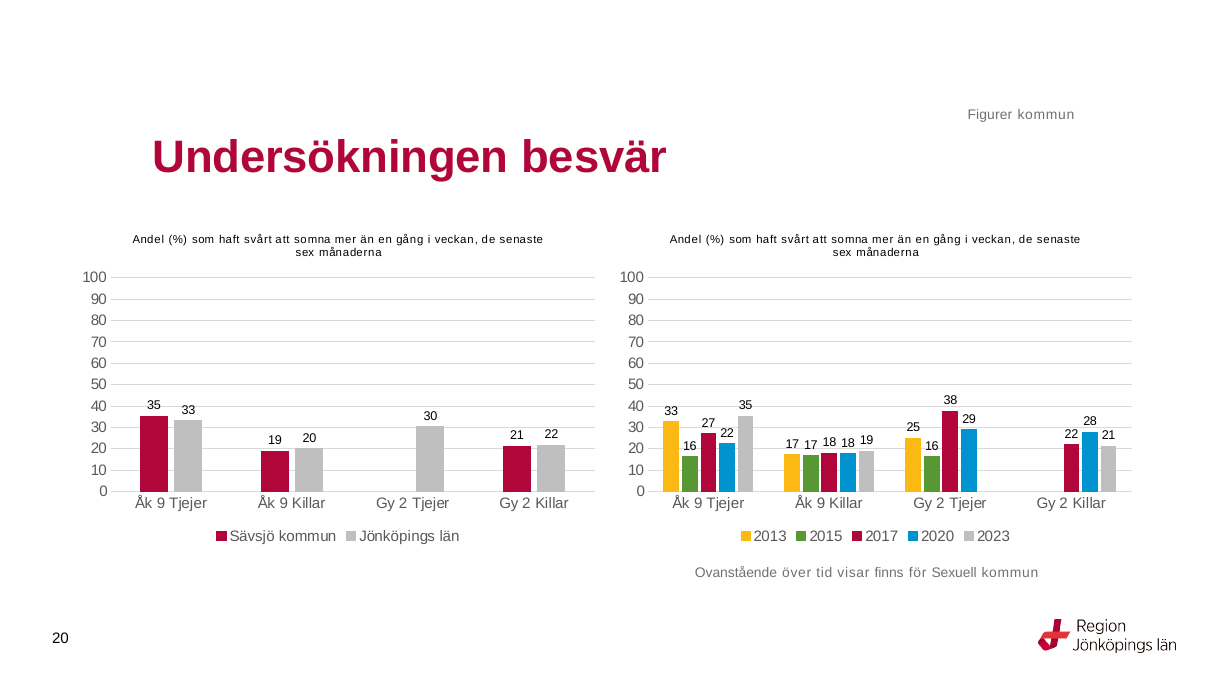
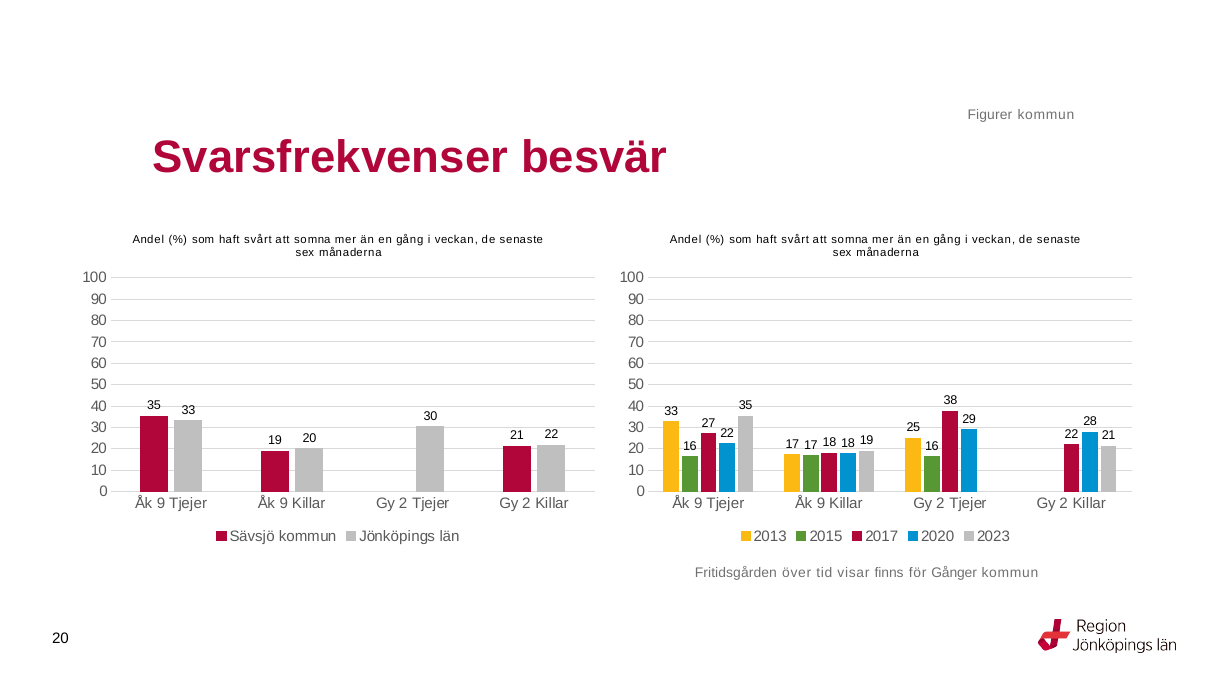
Undersökningen: Undersökningen -> Svarsfrekvenser (330, 157)
Ovanstående: Ovanstående -> Fritidsgården (736, 574)
Sexuell: Sexuell -> Gånger (954, 574)
